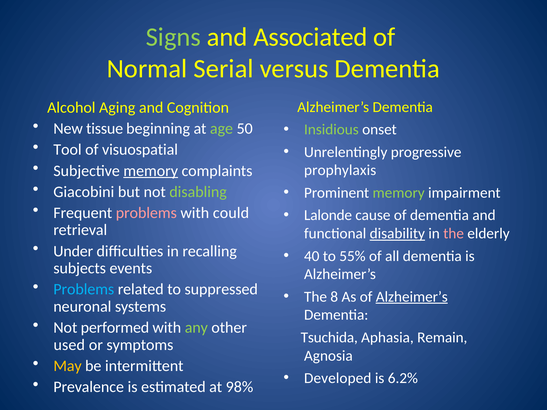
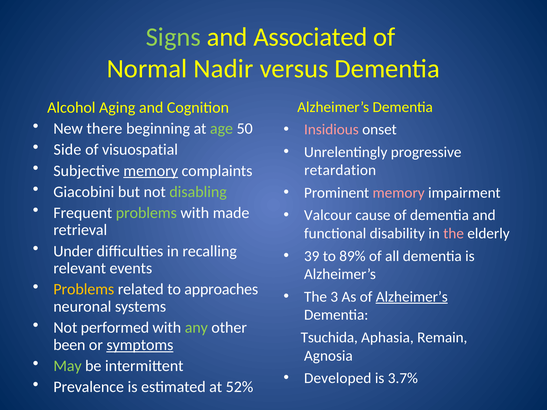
Serial: Serial -> Nadir (223, 69)
tissue: tissue -> there (104, 129)
Insidious colour: light green -> pink (331, 130)
Tool: Tool -> Side (67, 150)
prophylaxis: prophylaxis -> retardation (340, 170)
memory colour: light green -> pink (399, 193)
problems colour: pink -> light green (146, 213)
could: could -> made (231, 213)
Lalonde: Lalonde -> Valcour (328, 215)
disability underline: present -> none (397, 234)
40: 40 -> 39 (312, 256)
55%: 55% -> 89% (352, 256)
subjects: subjects -> relevant (80, 268)
Problems colour: light blue -> yellow (84, 290)
suppressed: suppressed -> approaches (221, 290)
8: 8 -> 3 (334, 297)
used: used -> been (69, 345)
symptoms underline: none -> present (140, 345)
May colour: yellow -> light green (67, 366)
6.2%: 6.2% -> 3.7% (403, 378)
98%: 98% -> 52% (239, 387)
